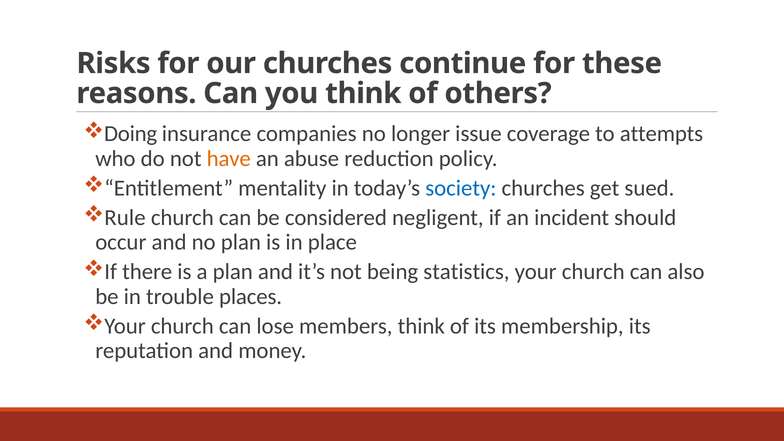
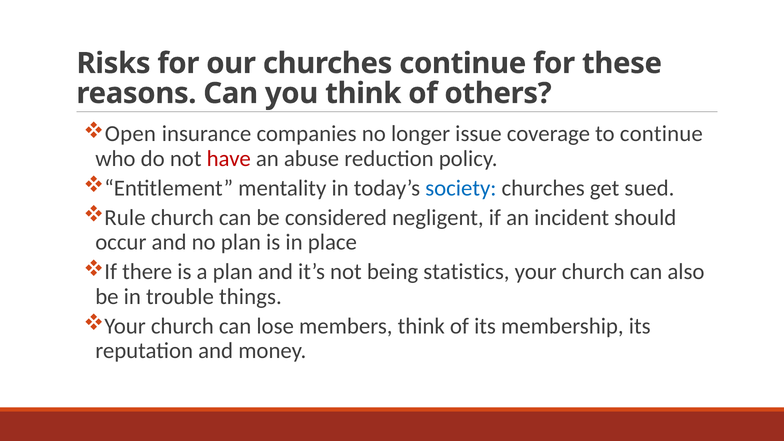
Doing: Doing -> Open (130, 134)
to attempts: attempts -> continue (661, 134)
have colour: orange -> red (229, 158)
places: places -> things (250, 296)
